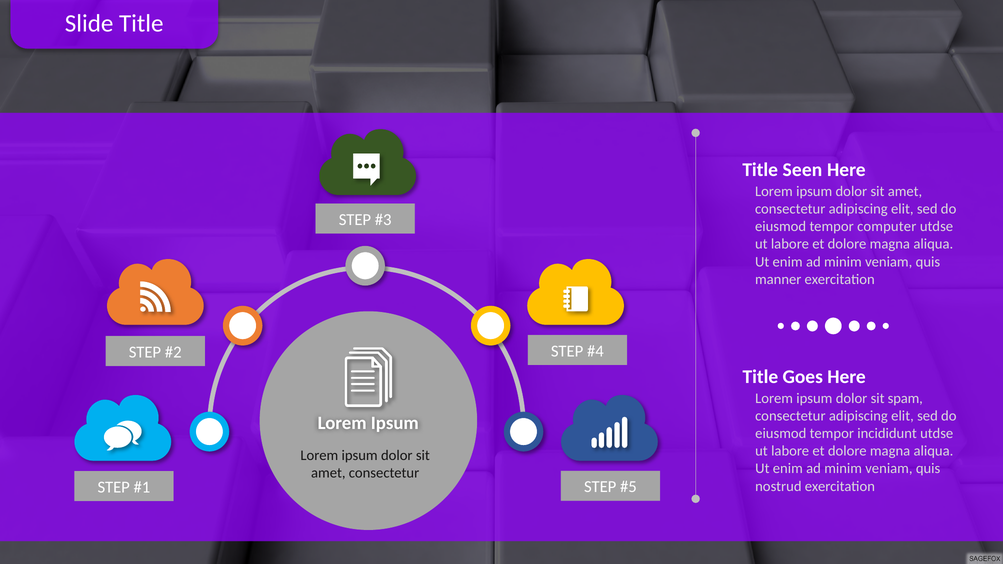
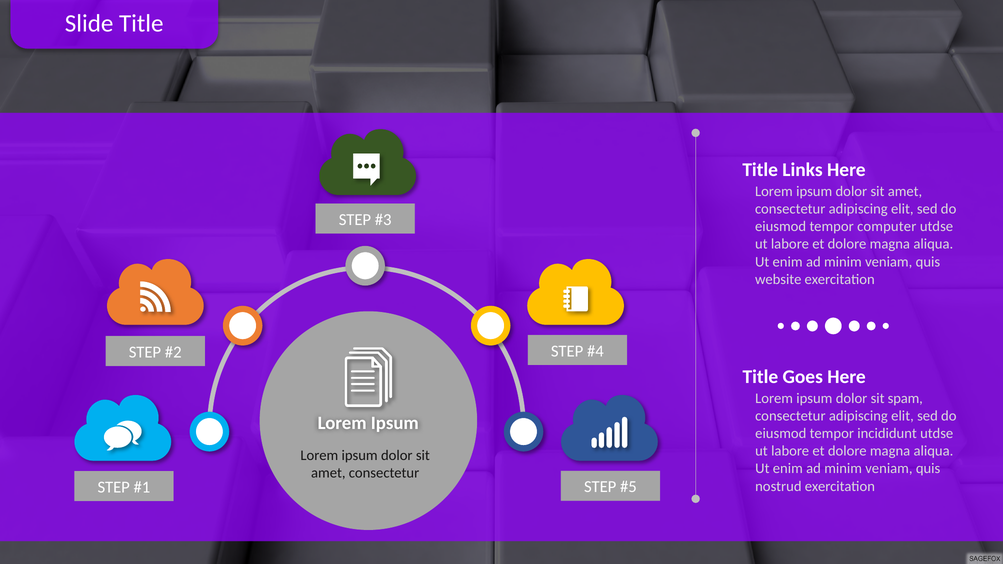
Seen: Seen -> Links (803, 170)
manner: manner -> website (778, 279)
